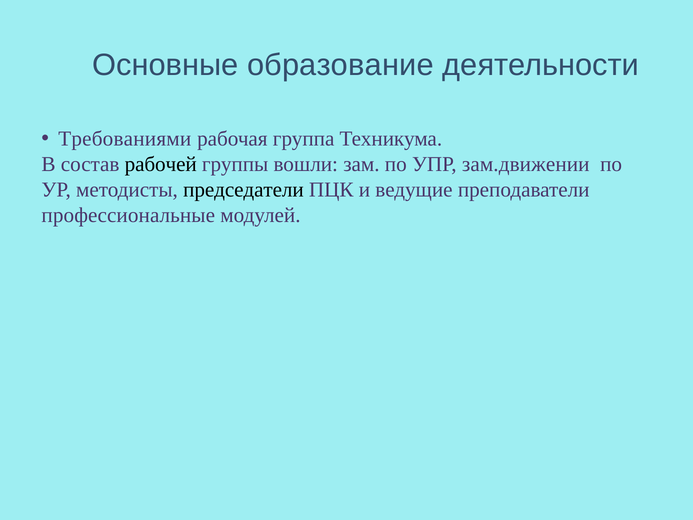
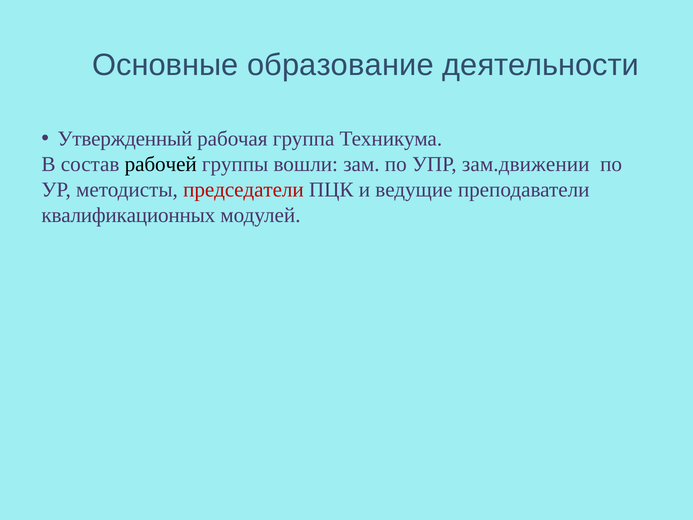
Требованиями: Требованиями -> Утвержденный (125, 139)
председатели colour: black -> red (243, 190)
профессиональные: профессиональные -> квалификационных (128, 215)
